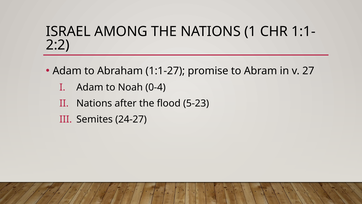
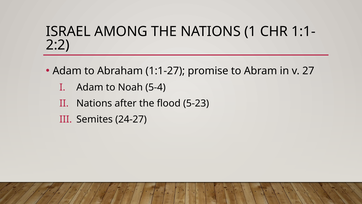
0-4: 0-4 -> 5-4 (156, 87)
